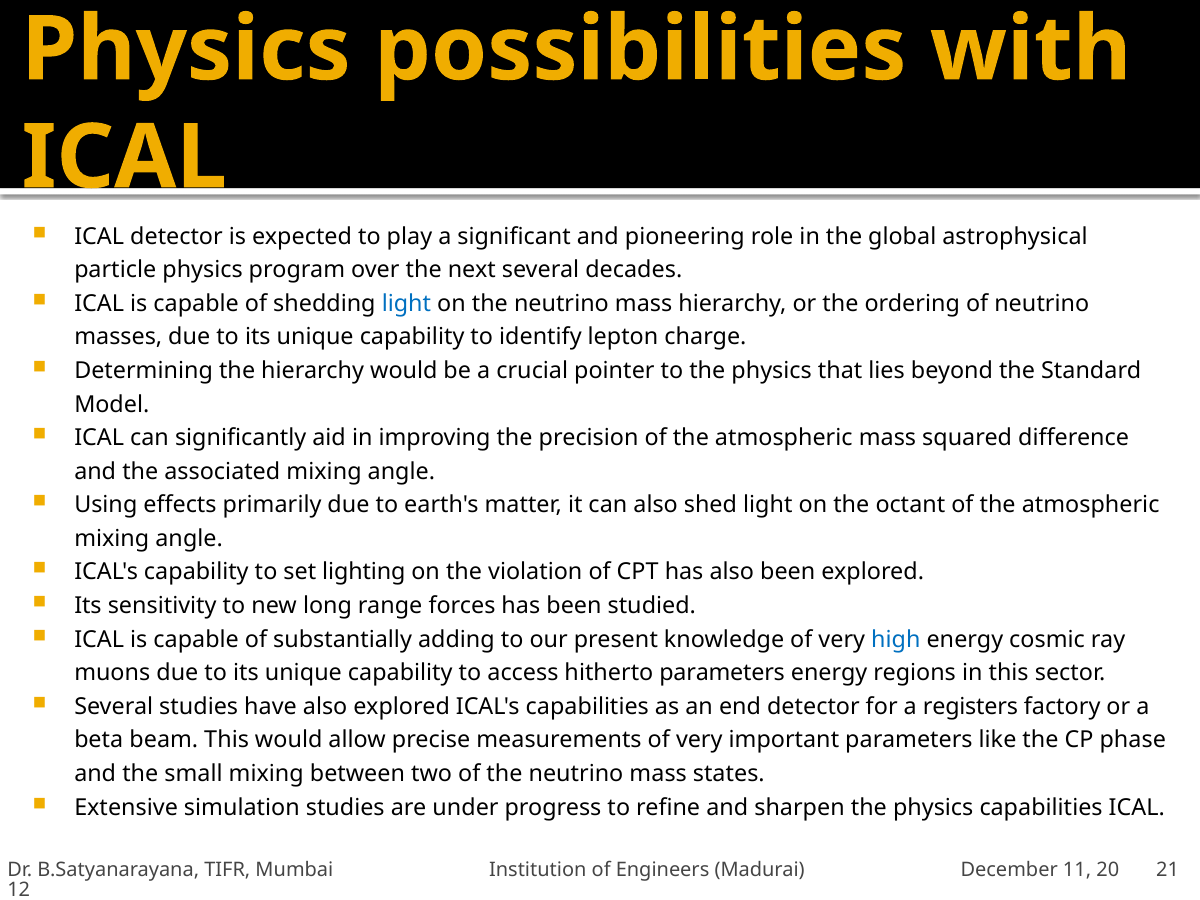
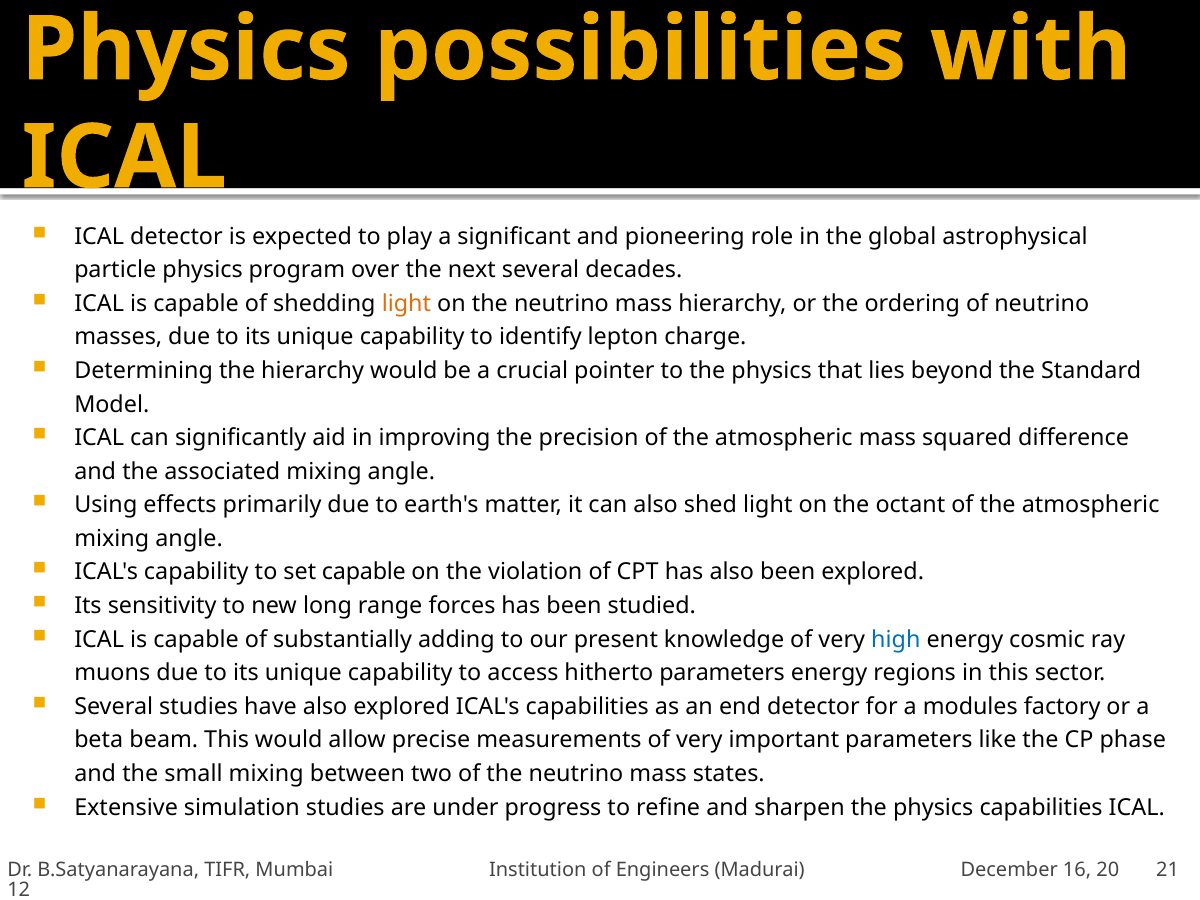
light colour: blue -> orange (406, 304)
set lighting: lighting -> capable (364, 572)
registers: registers -> modules (970, 707)
11: 11 -> 16 (1077, 870)
